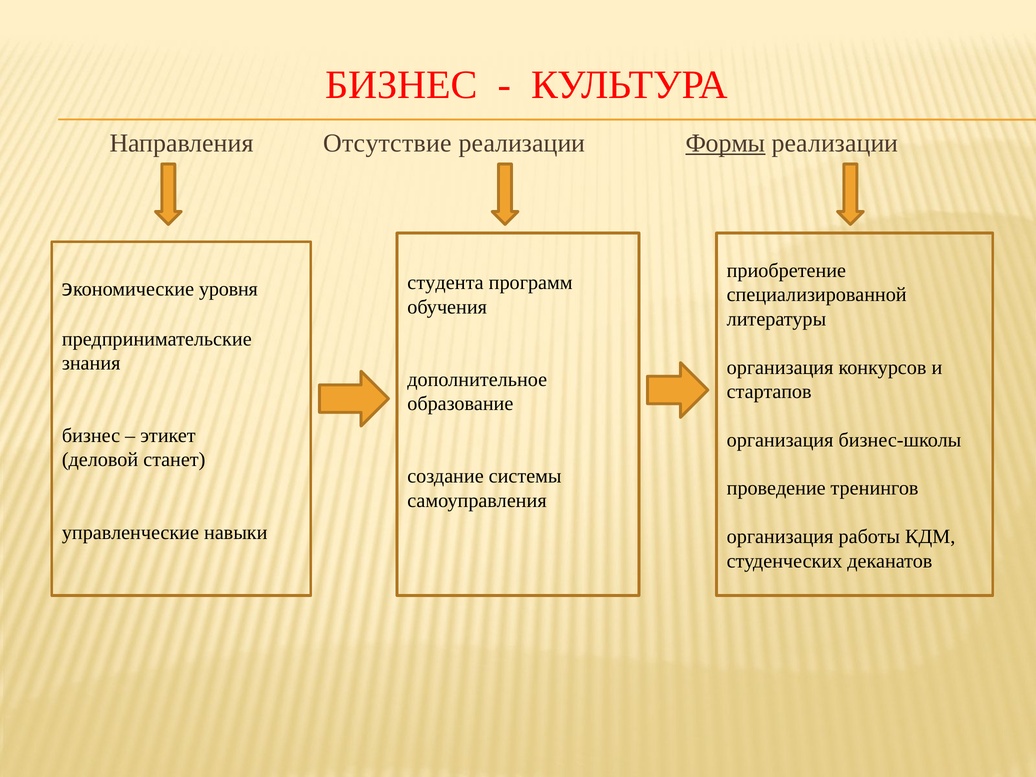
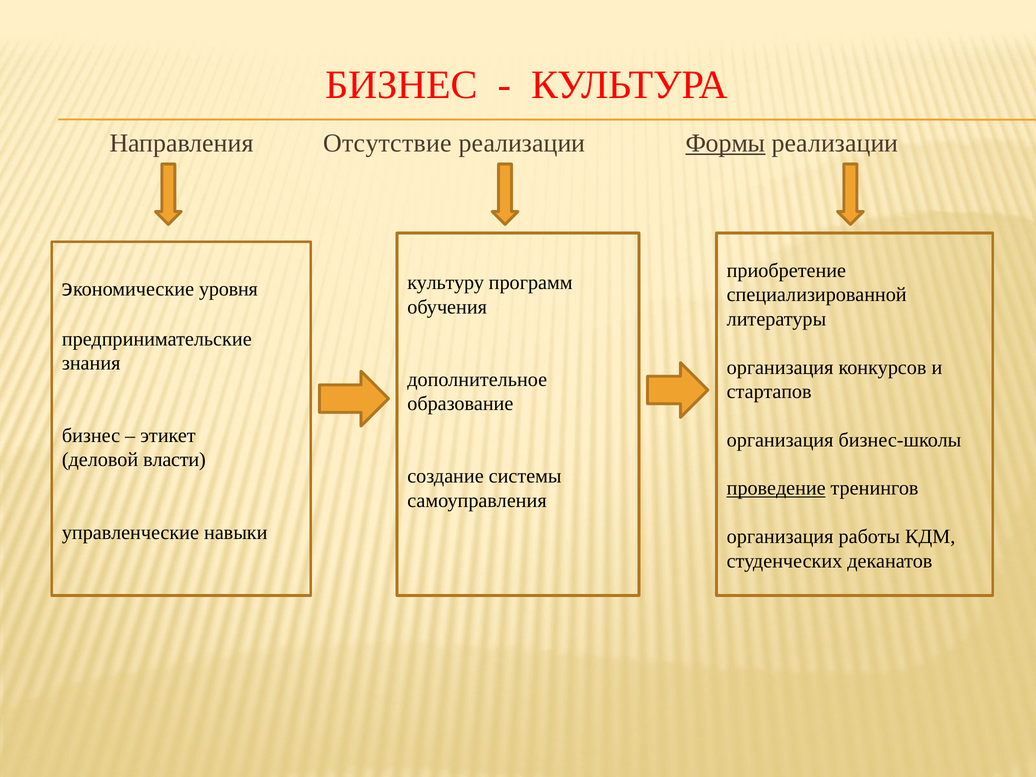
студента: студента -> культуру (446, 283)
станет: станет -> власти (174, 460)
проведение underline: none -> present (776, 488)
